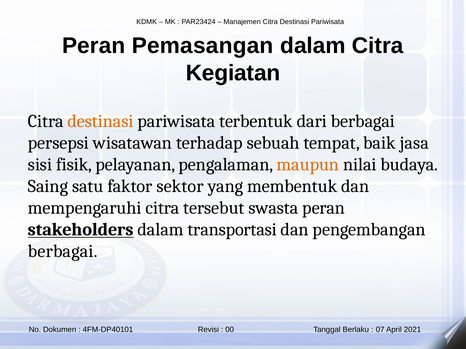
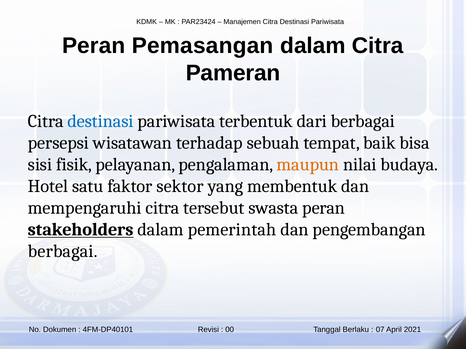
Kegiatan: Kegiatan -> Pameran (233, 73)
destinasi colour: orange -> blue (101, 121)
jasa: jasa -> bisa (415, 143)
Saing: Saing -> Hotel (48, 186)
transportasi: transportasi -> pemerintah (232, 230)
